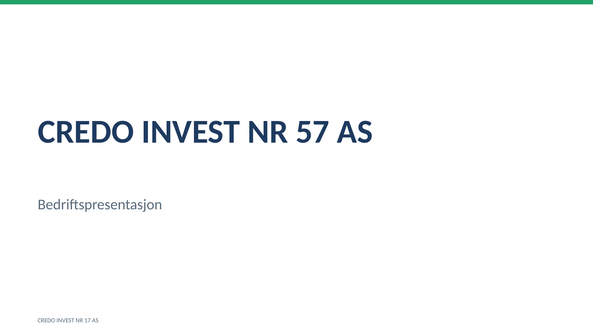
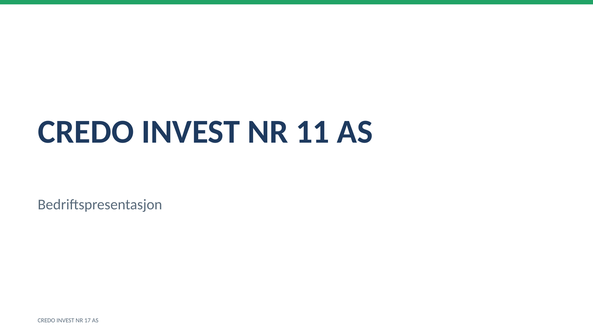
57: 57 -> 11 (313, 132)
